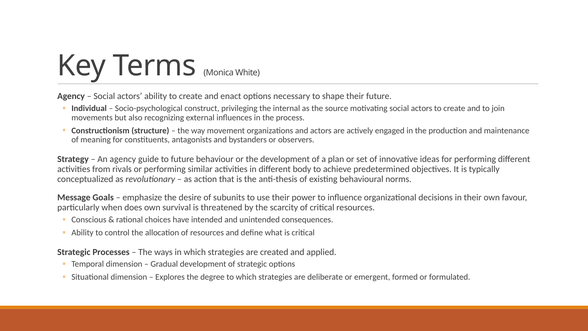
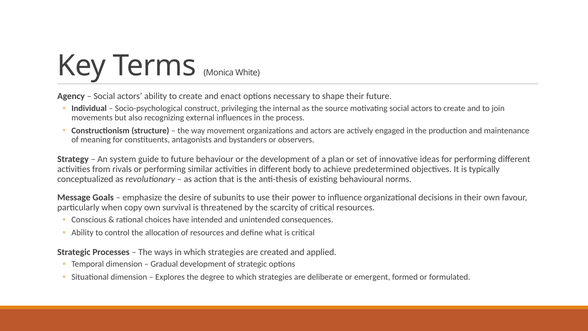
An agency: agency -> system (123, 159)
does: does -> copy (133, 207)
